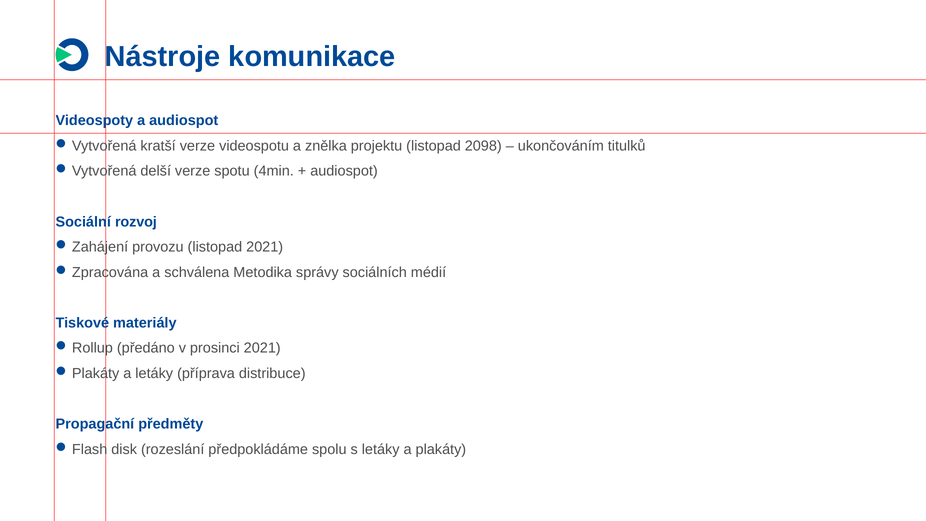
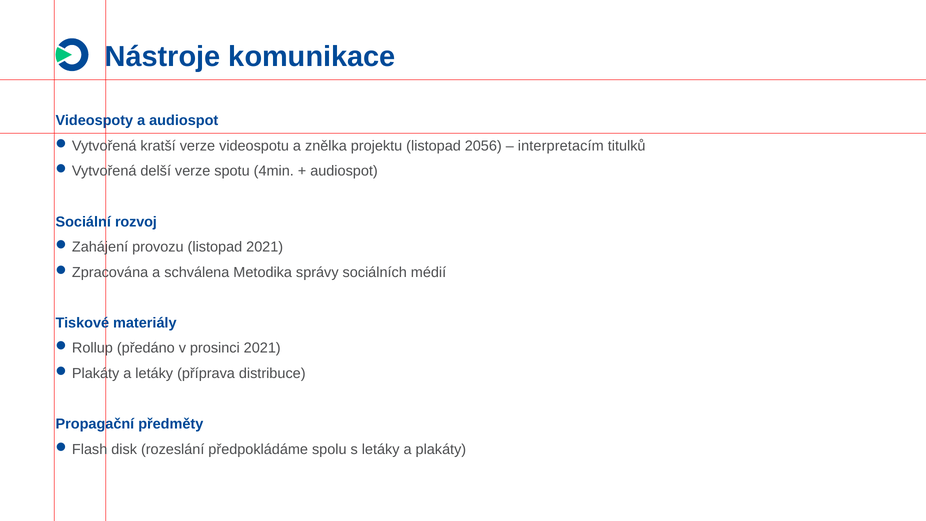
2098: 2098 -> 2056 (483, 146)
ukončováním: ukončováním -> interpretacím (561, 146)
